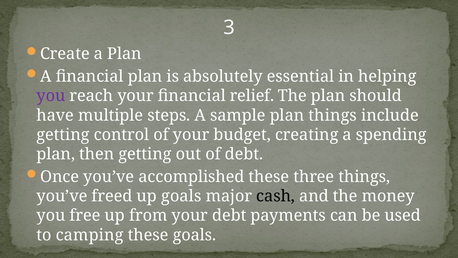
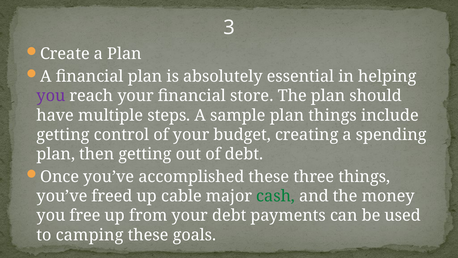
relief: relief -> store (252, 96)
up goals: goals -> cable (181, 196)
cash colour: black -> green (276, 196)
